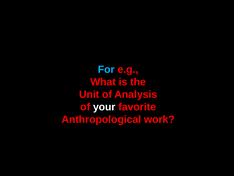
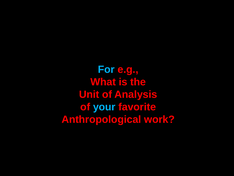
your colour: white -> light blue (104, 107)
